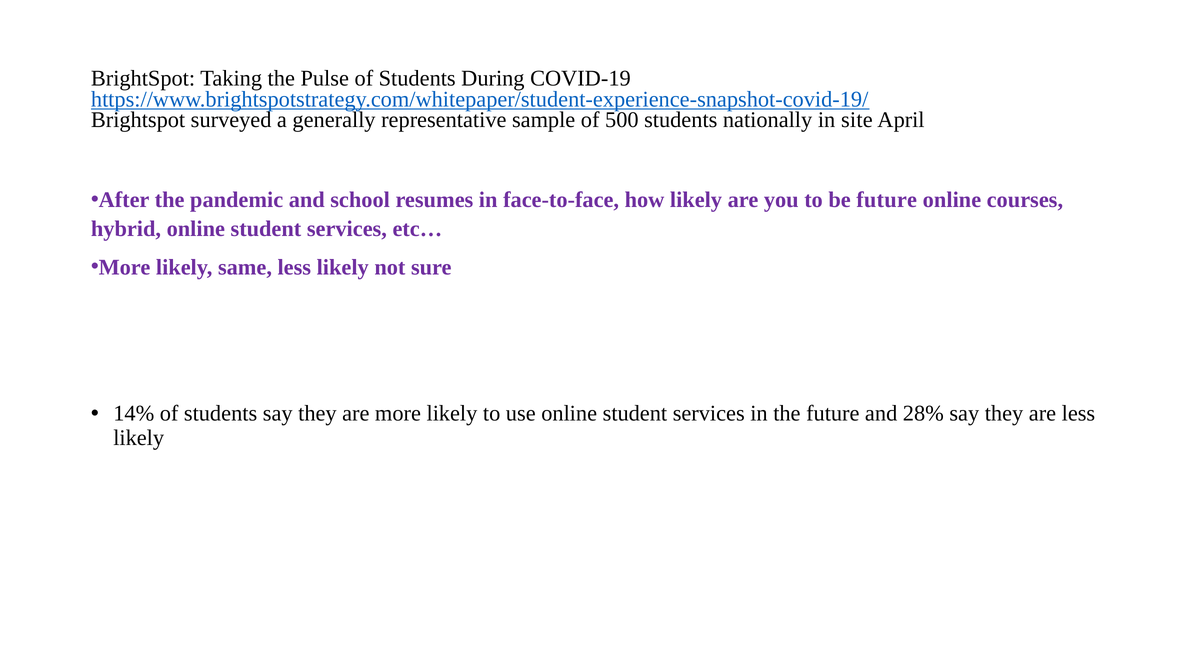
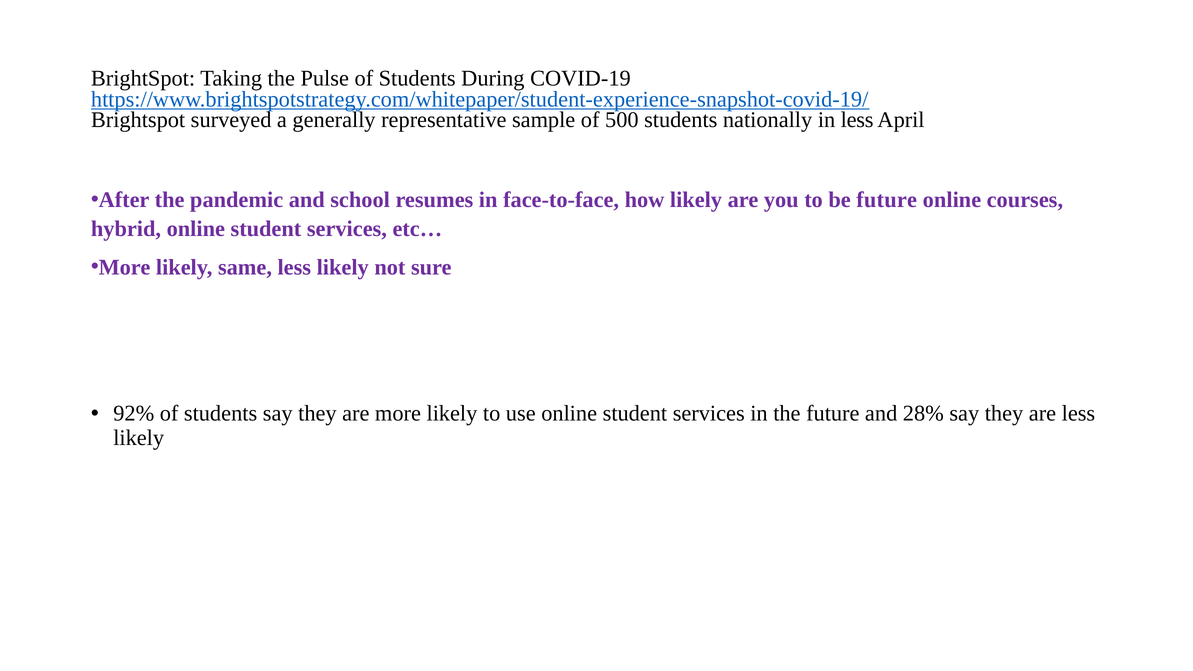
in site: site -> less (857, 120)
14%: 14% -> 92% (134, 414)
